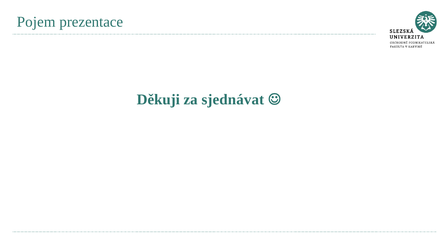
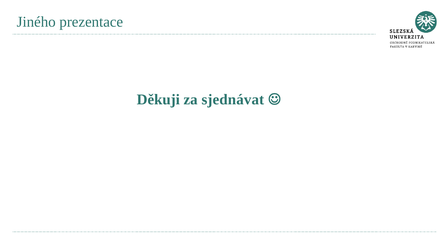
Pojem: Pojem -> Jiného (36, 22)
